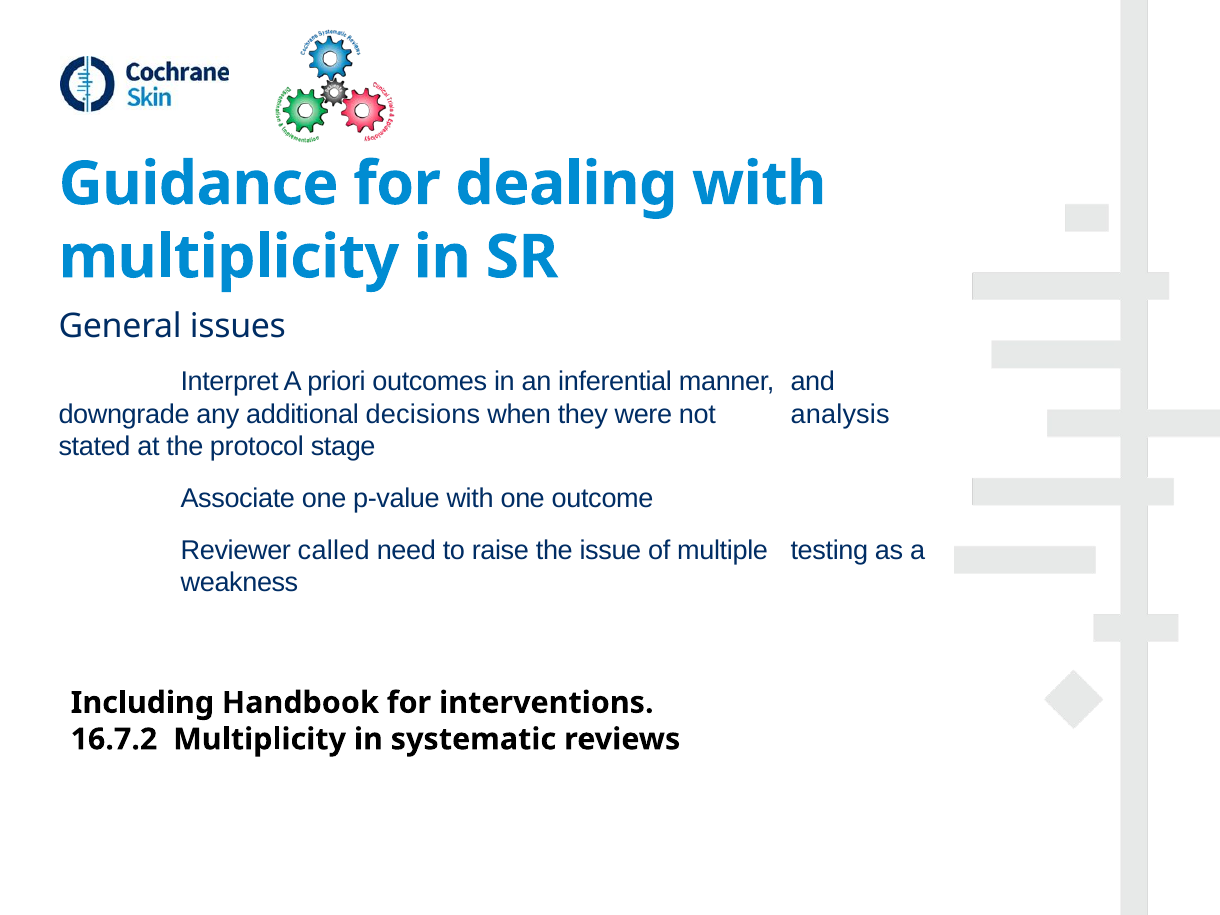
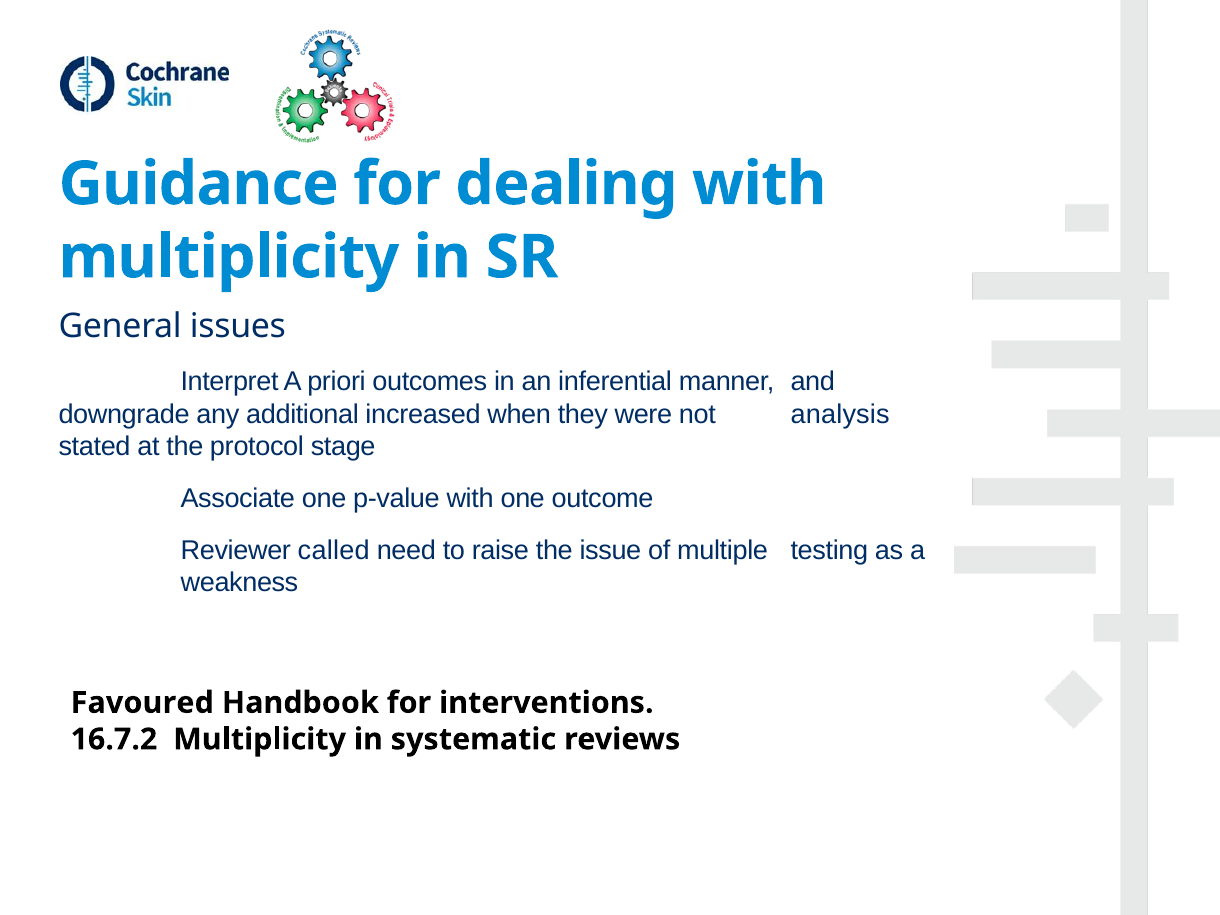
decisions: decisions -> increased (423, 414)
Including: Including -> Favoured (142, 703)
